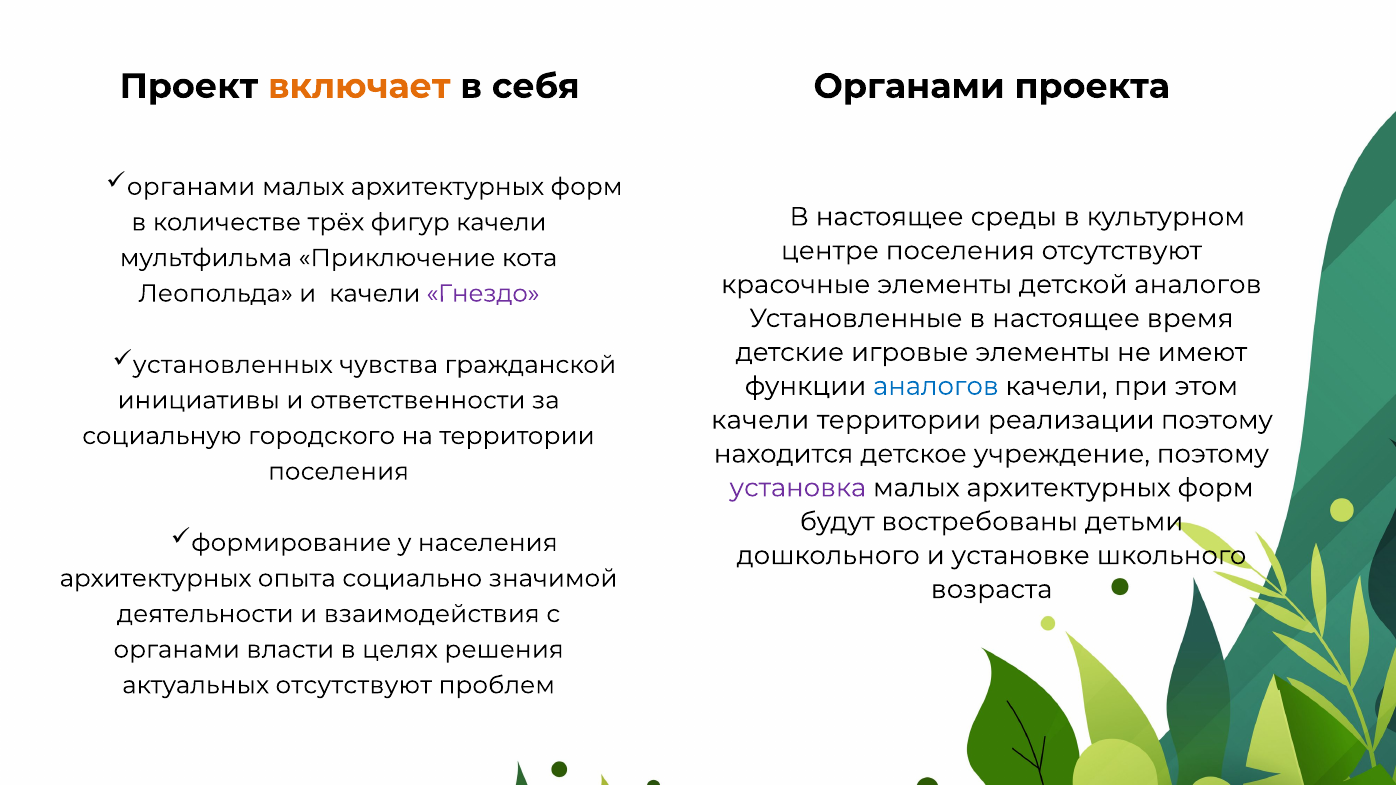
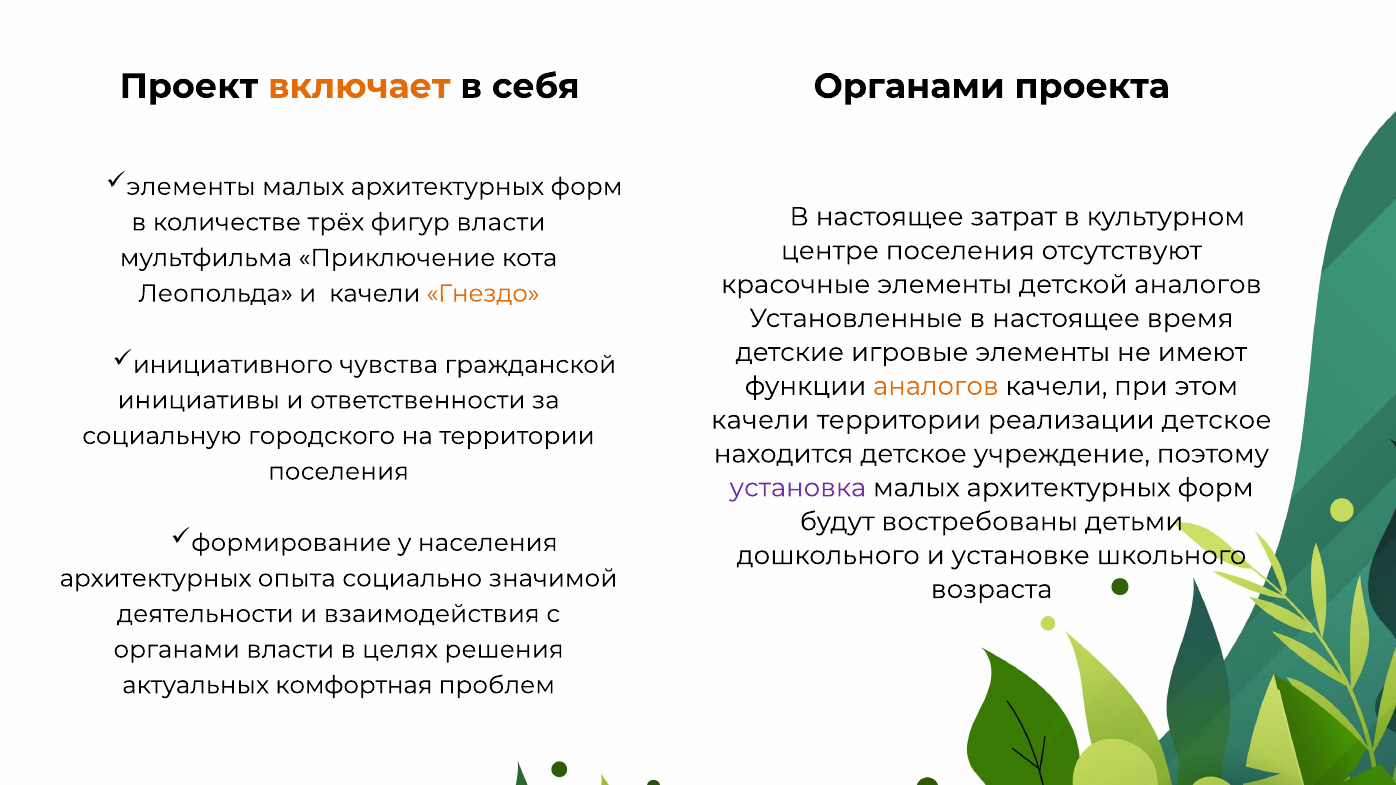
органами: органами -> элементы (191, 187)
среды: среды -> затрат (1014, 217)
фигур качели: качели -> власти (501, 222)
Гнездо colour: purple -> orange (483, 294)
установленных: установленных -> инициативного (233, 365)
аналогов colour: blue -> orange (936, 386)
реализации поэтому: поэтому -> детское (1217, 420)
актуальных отсутствуют: отсутствуют -> комфортная (354, 685)
